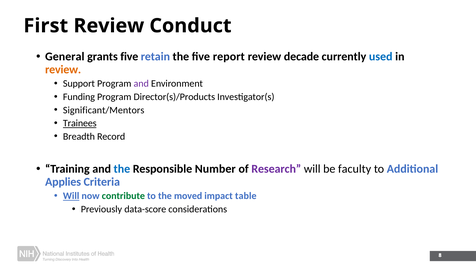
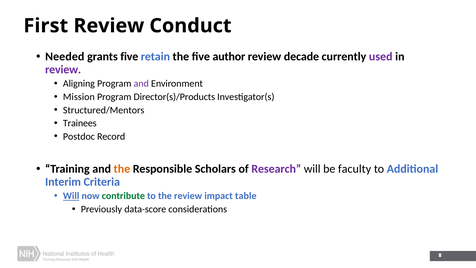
General: General -> Needed (65, 56)
report: report -> author (229, 56)
used colour: blue -> purple (381, 56)
review colour: orange -> purple (63, 69)
Support: Support -> Aligning (79, 84)
Funding: Funding -> Mission (79, 97)
Significant/Mentors: Significant/Mentors -> Structured/Mentors (104, 110)
Trainees underline: present -> none (80, 123)
Breadth: Breadth -> Postdoc (79, 136)
the colour: blue -> orange (122, 169)
Number: Number -> Scholars (215, 169)
Applies: Applies -> Interim (63, 182)
the moved: moved -> review (188, 196)
